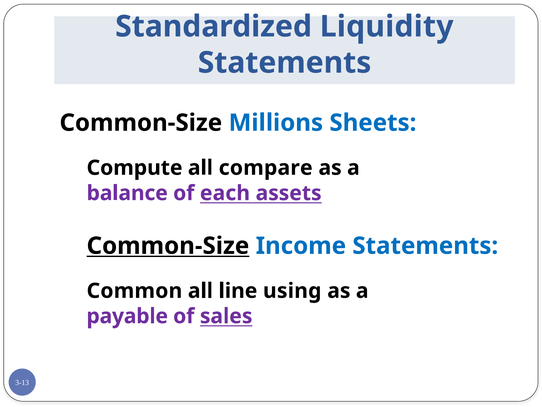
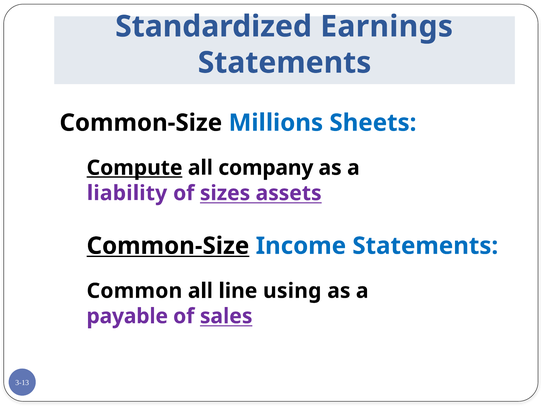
Liquidity: Liquidity -> Earnings (387, 27)
Compute underline: none -> present (135, 168)
compare: compare -> company (266, 168)
balance: balance -> liability (127, 193)
each: each -> sizes (225, 193)
